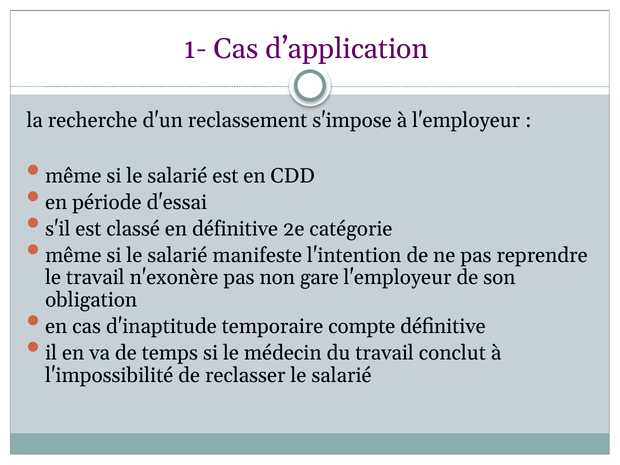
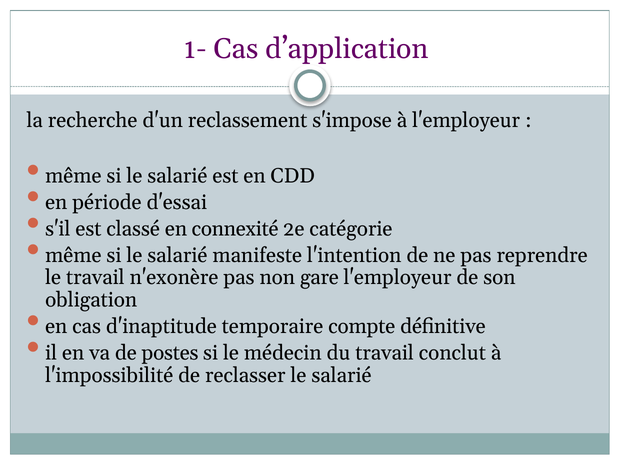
en définitive: définitive -> connexité (235, 229)
temps: temps -> postes (170, 353)
